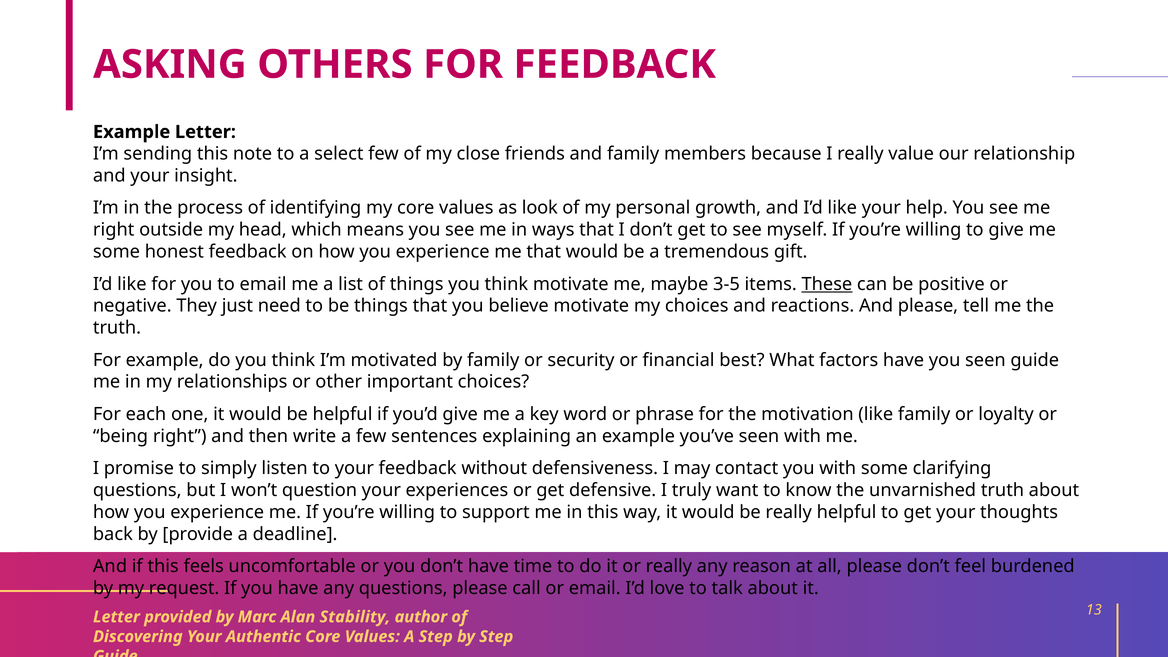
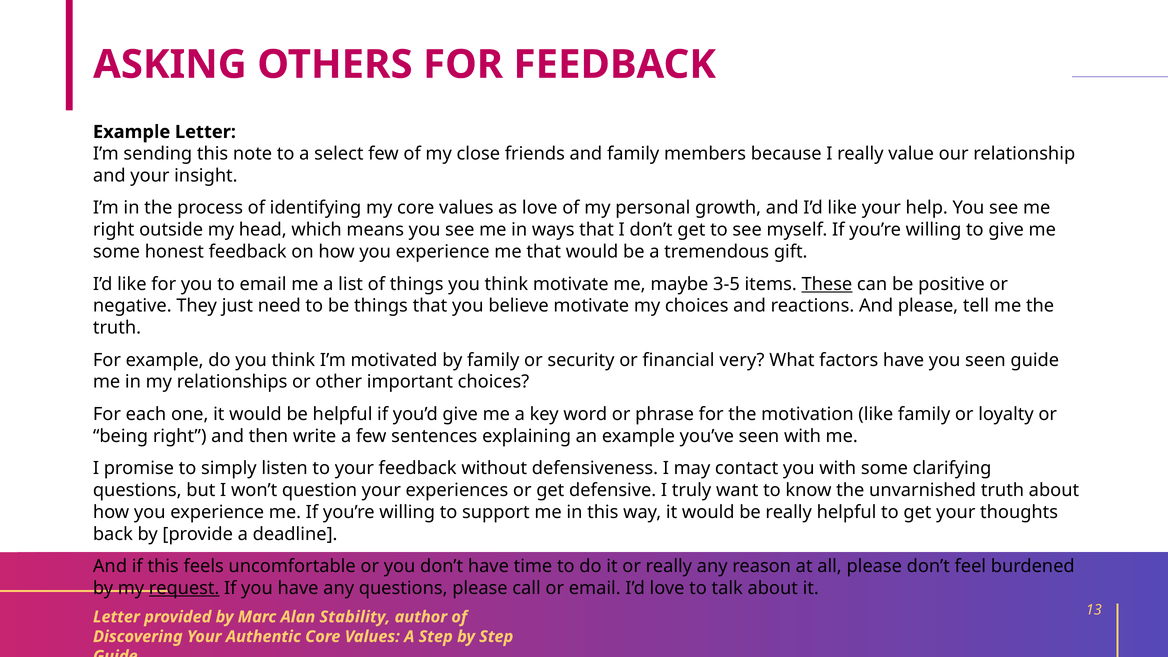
as look: look -> love (540, 208)
best: best -> very (742, 360)
request underline: none -> present (184, 588)
